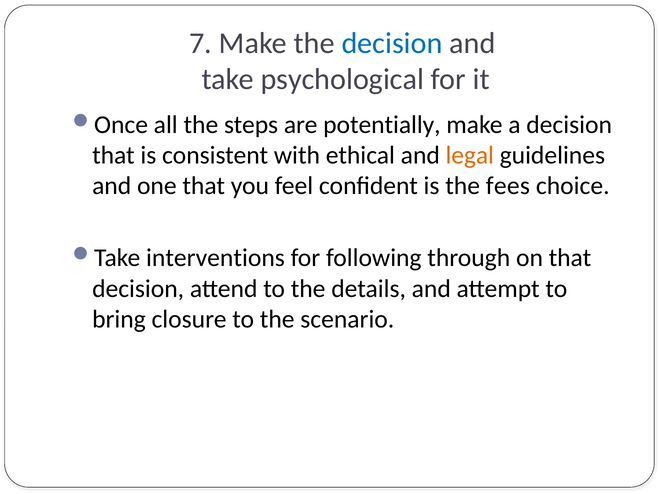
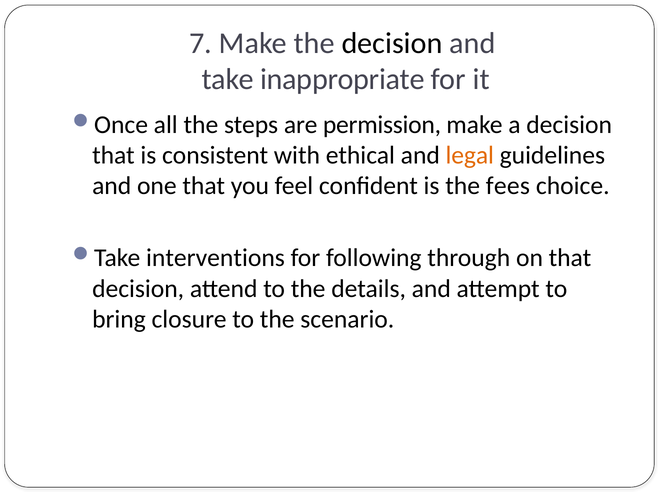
decision colour: blue -> black (392, 43)
psychological: psychological -> inappropriate (342, 80)
potentially: potentially -> permission (382, 125)
